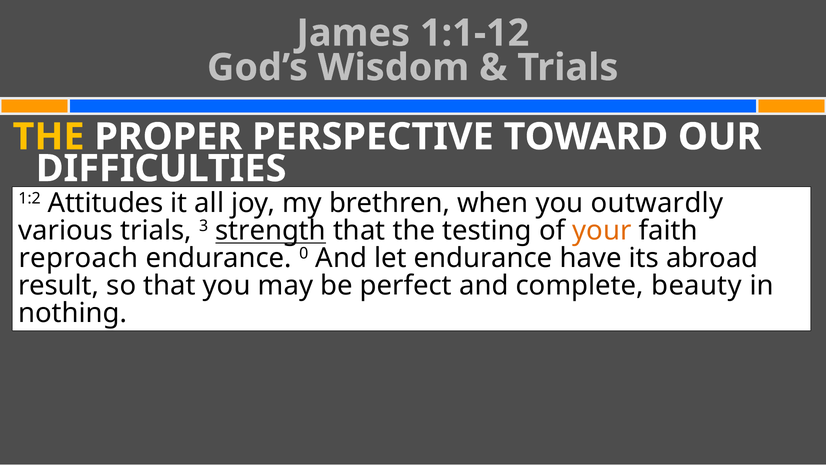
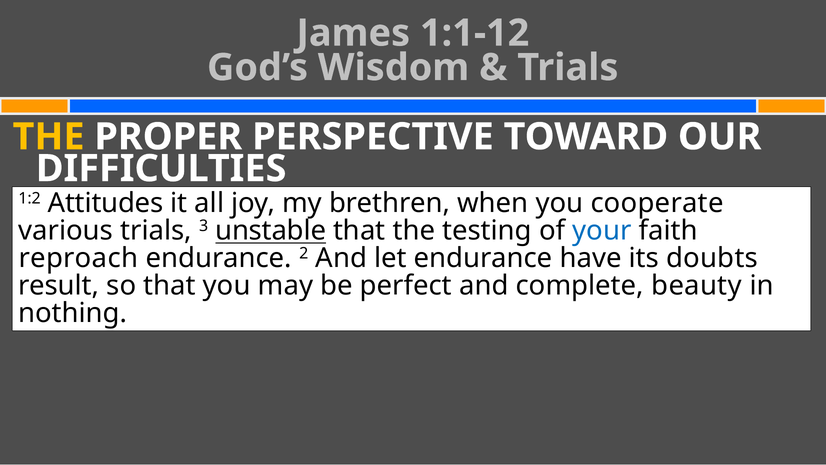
outwardly: outwardly -> cooperate (657, 203)
strength: strength -> unstable (271, 230)
your colour: orange -> blue (602, 230)
0: 0 -> 2 (304, 253)
abroad: abroad -> doubts (712, 258)
